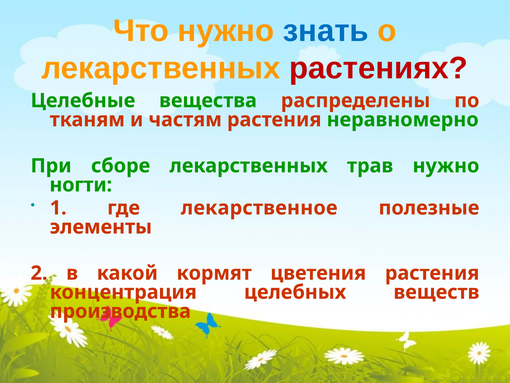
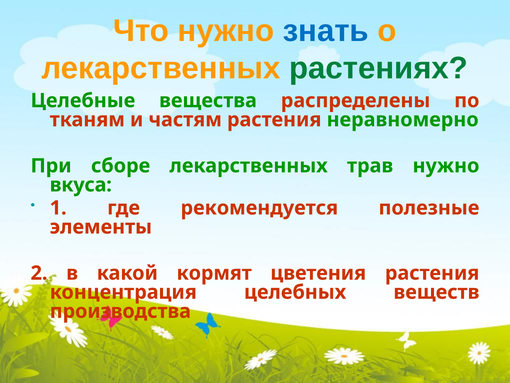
растениях colour: red -> green (379, 68)
ногти: ногти -> вкуса (81, 185)
лекарственное: лекарственное -> рекомендуется (259, 208)
